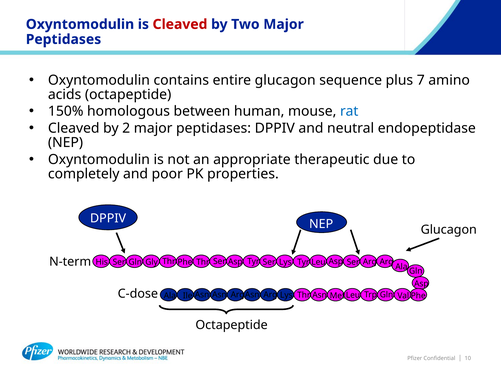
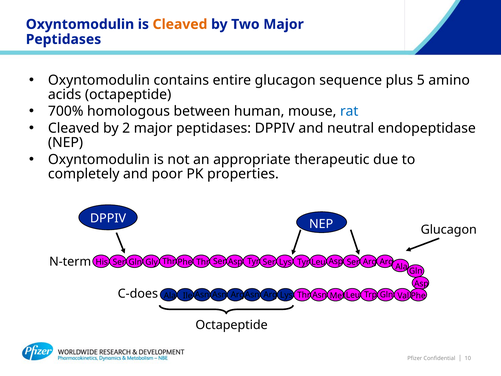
Cleaved colour: red -> orange (180, 24)
7: 7 -> 5 (421, 80)
150%: 150% -> 700% (66, 111)
C-dose: C-dose -> C-does (138, 294)
